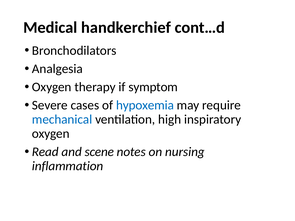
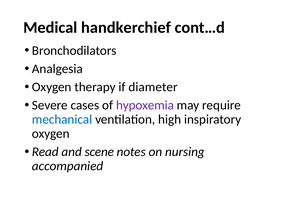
symptom: symptom -> diameter (153, 87)
hypoxemia colour: blue -> purple (145, 105)
inflammation: inflammation -> accompanied (68, 166)
